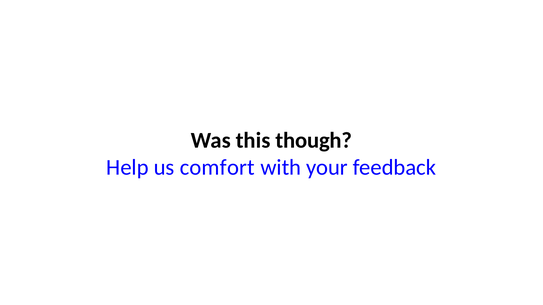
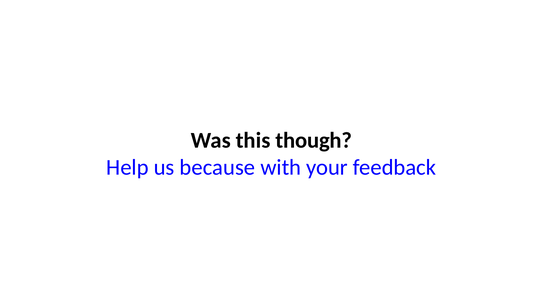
comfort: comfort -> because (217, 168)
